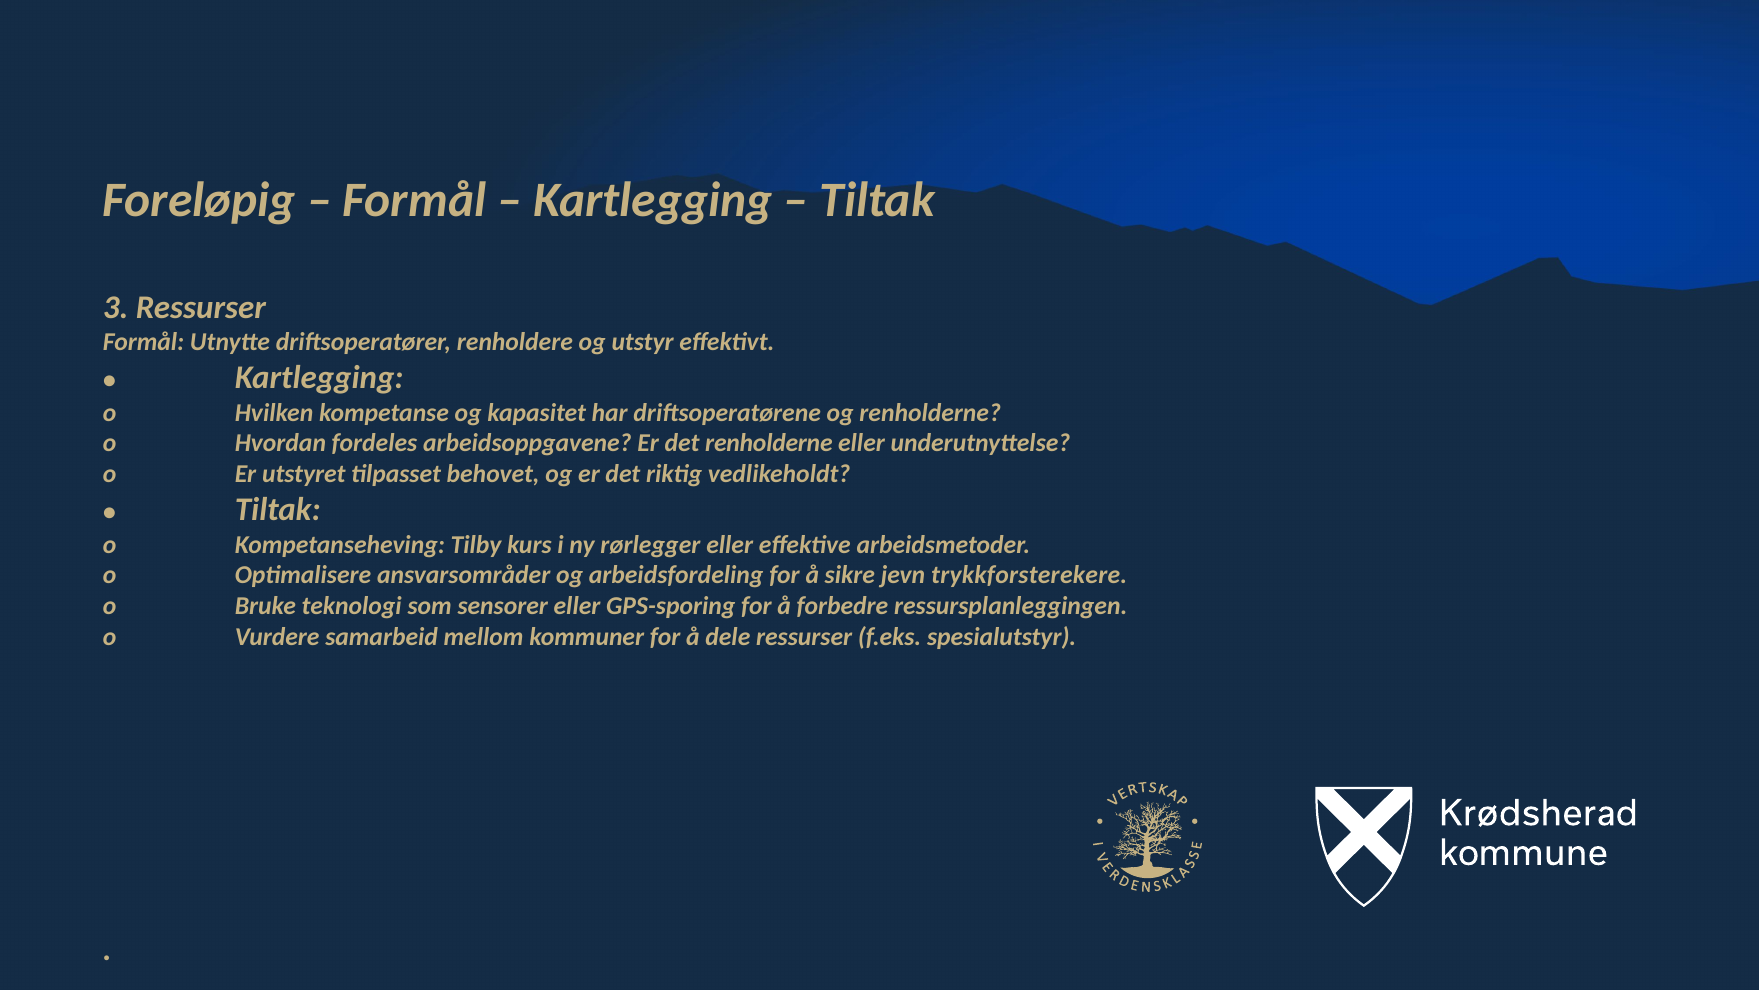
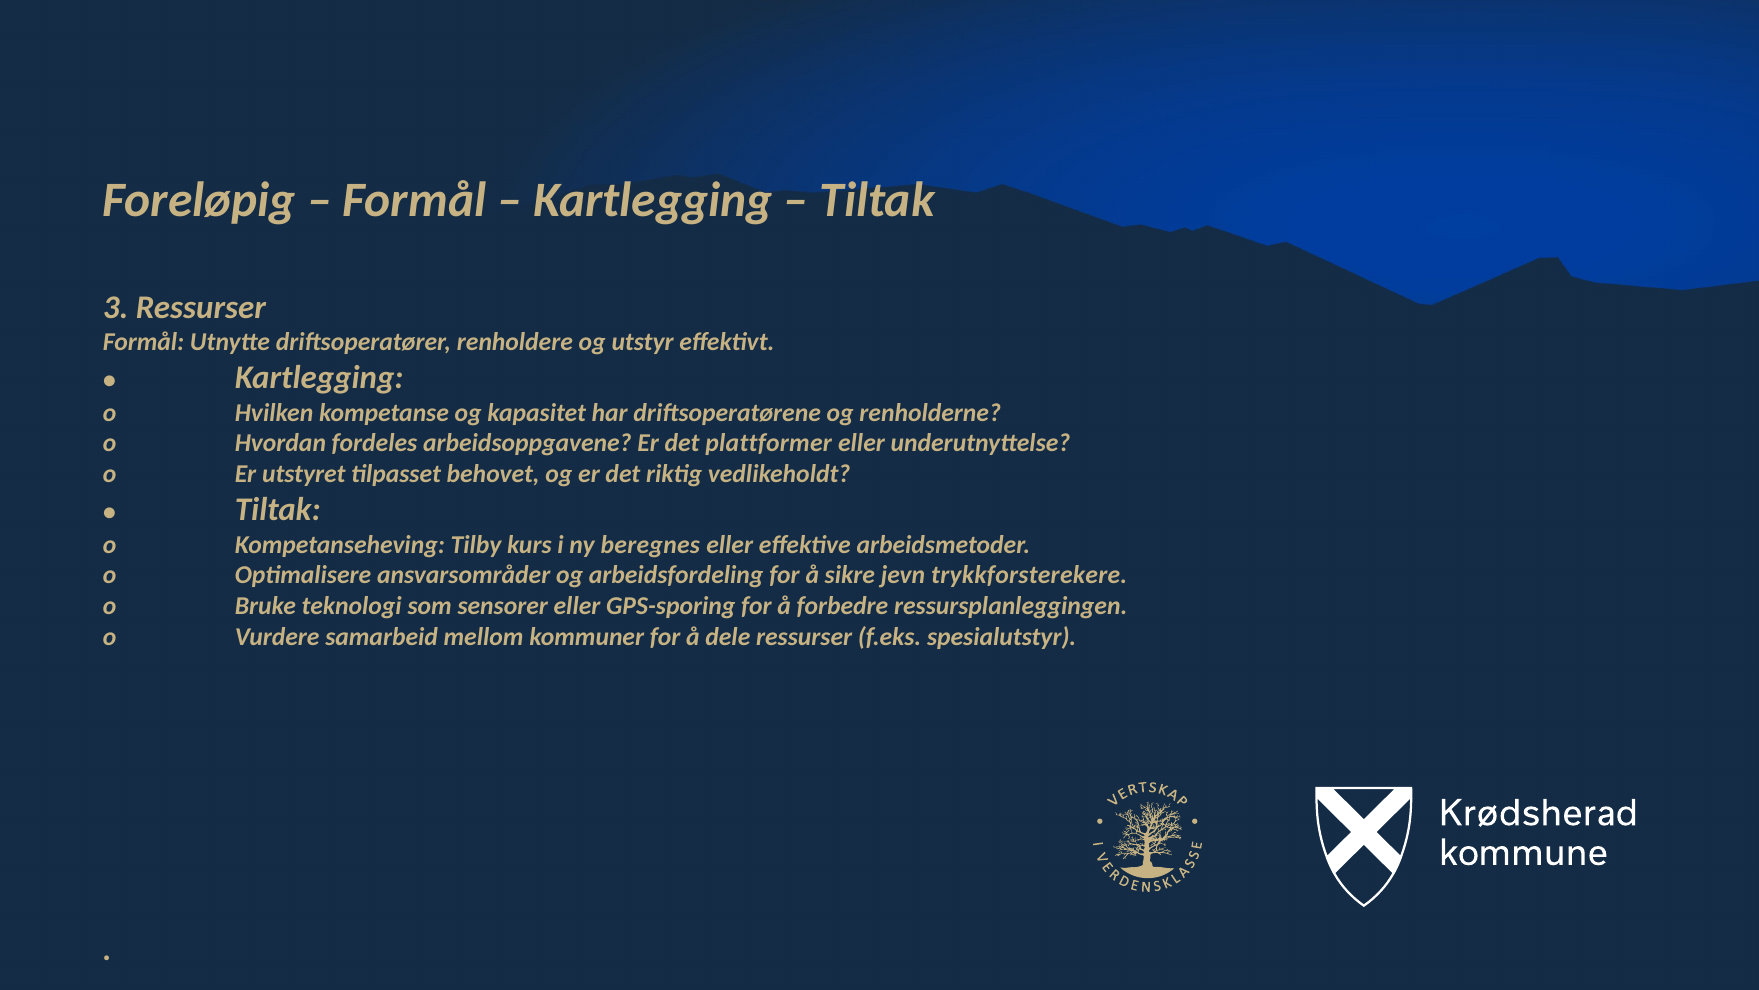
det renholderne: renholderne -> plattformer (769, 443)
rørlegger: rørlegger -> beregnes (650, 544)
